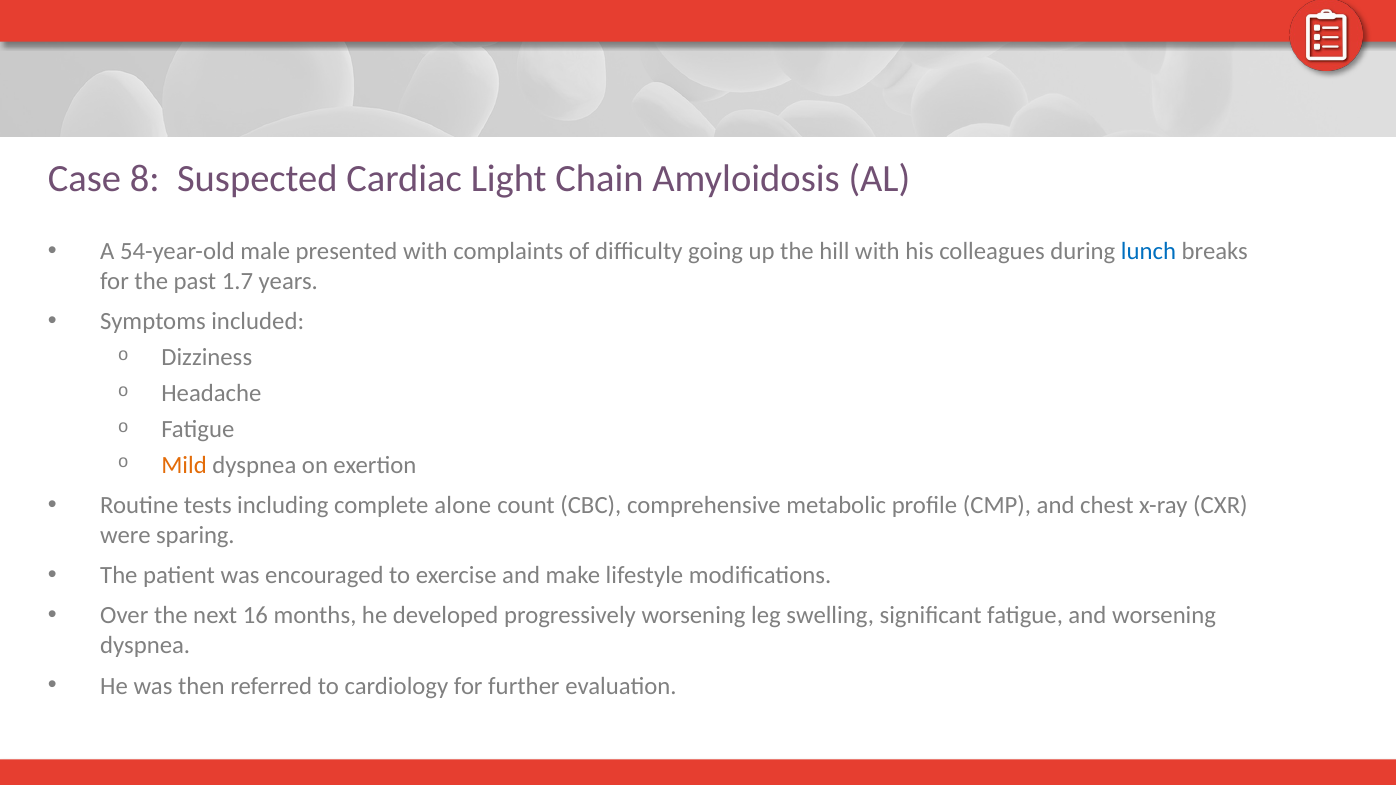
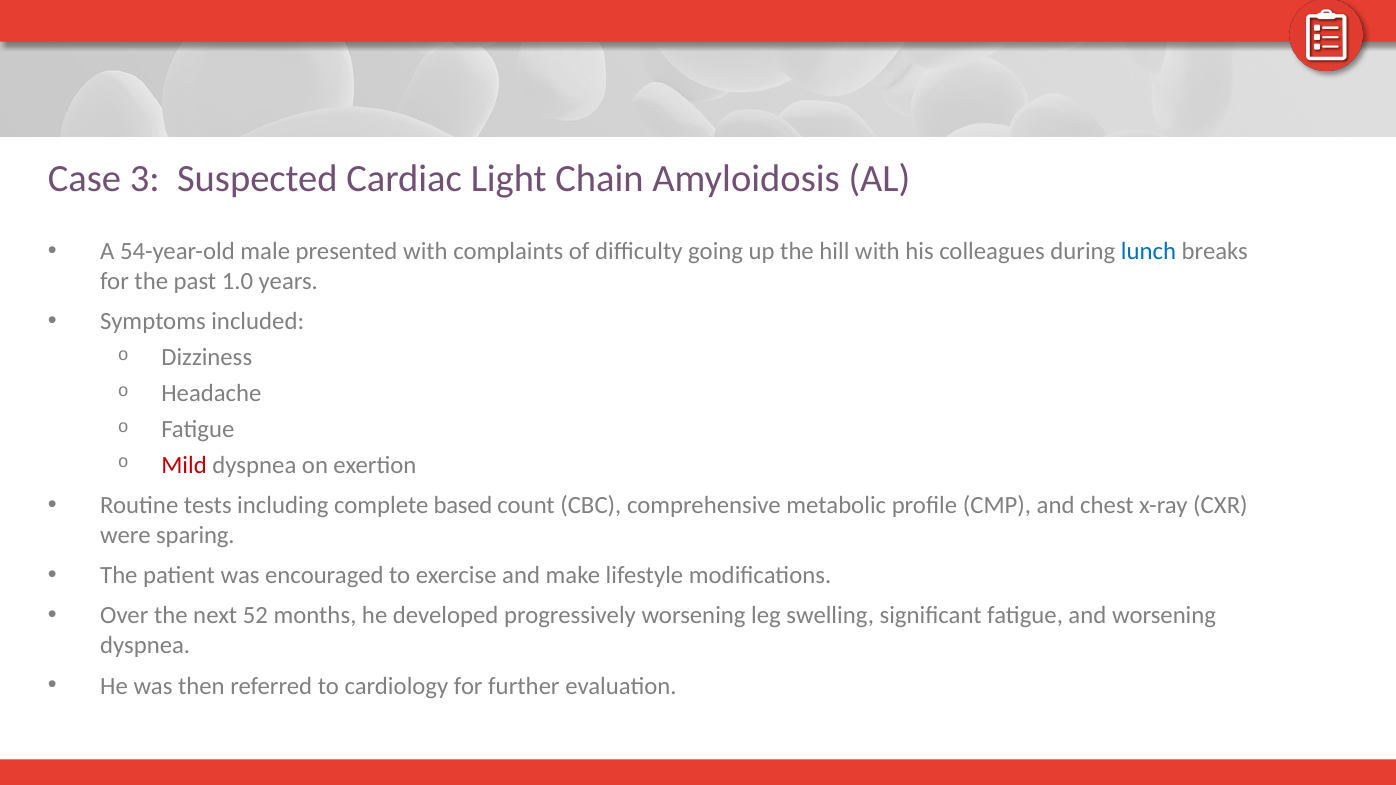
8: 8 -> 3 (145, 179)
1.7: 1.7 -> 1.0 (238, 281)
Mild colour: orange -> red (184, 465)
alone: alone -> based (463, 505)
16: 16 -> 52 (255, 616)
